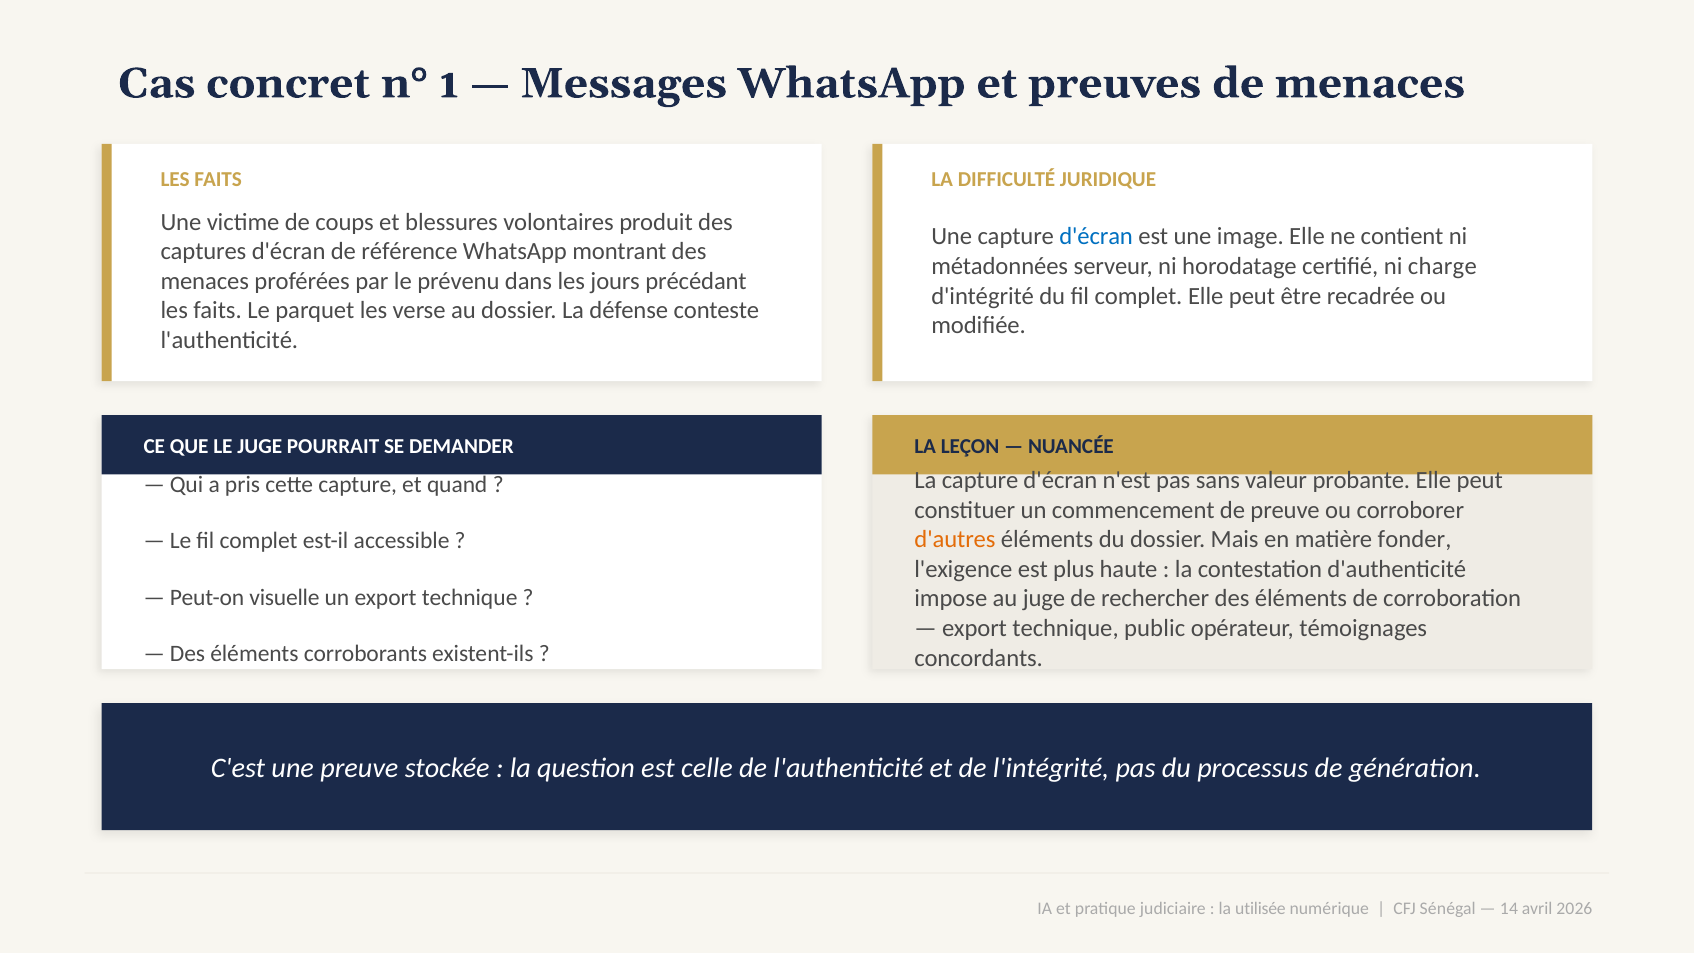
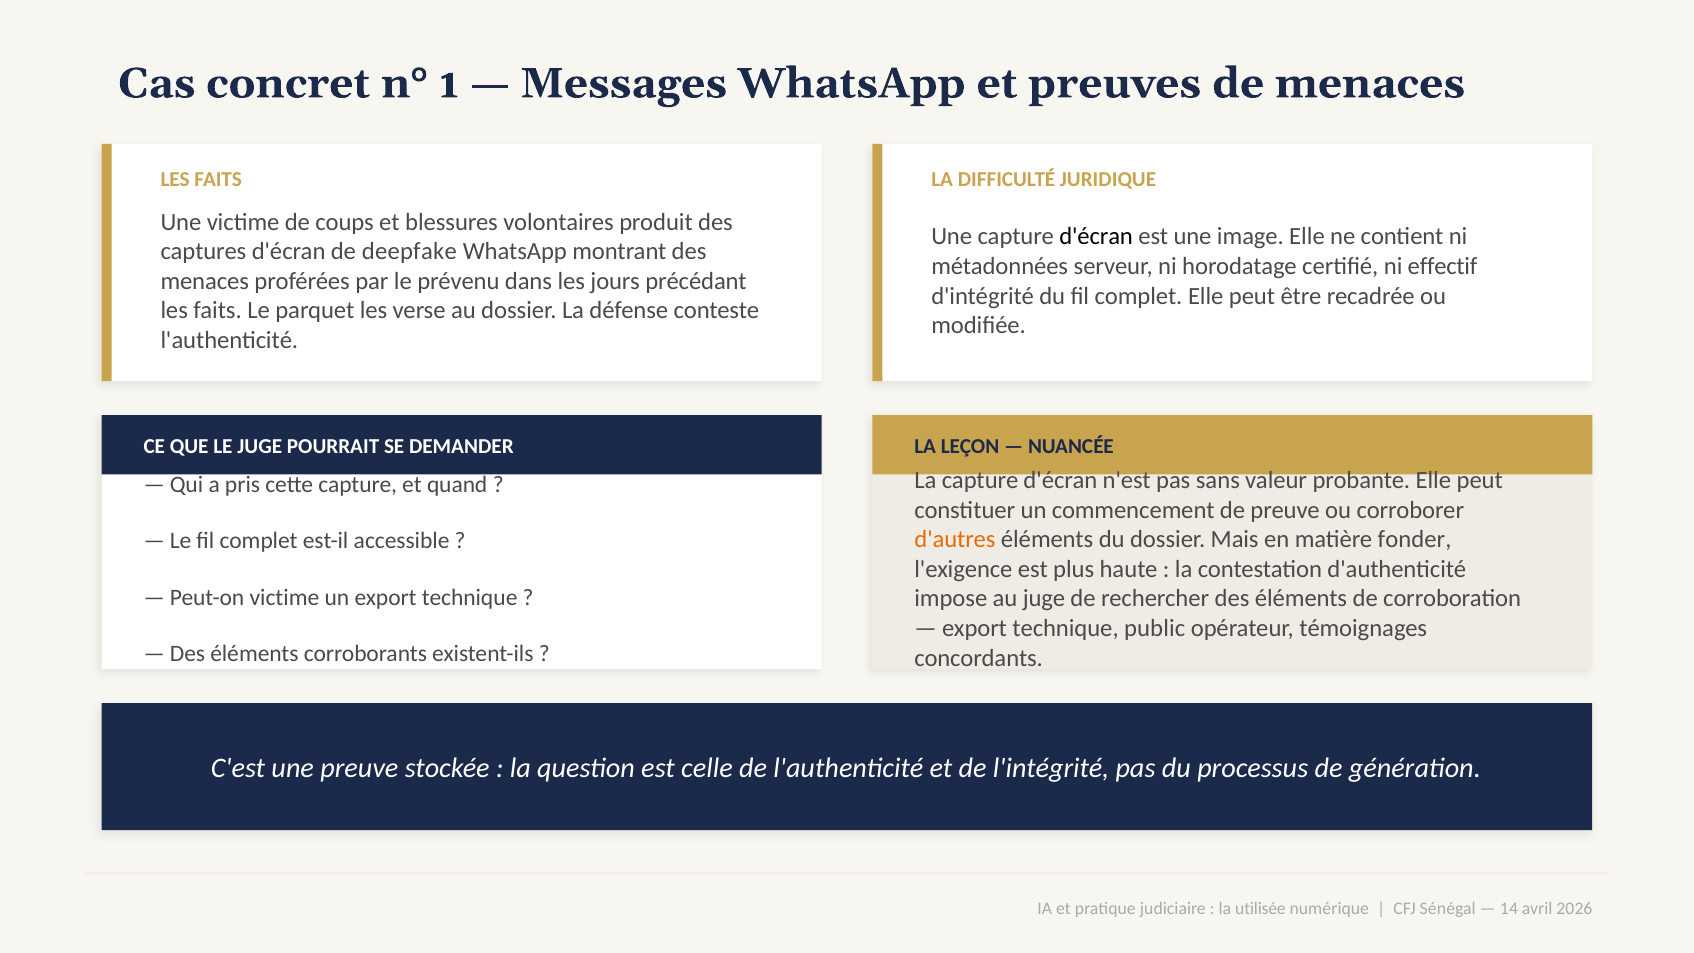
d'écran colour: blue -> black (1096, 237)
référence: référence -> deepfake (409, 252)
charge: charge -> effectif (1443, 266)
Peut-on visuelle: visuelle -> victime (284, 597)
